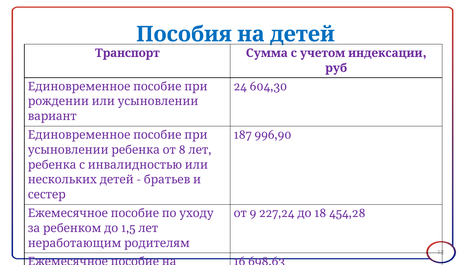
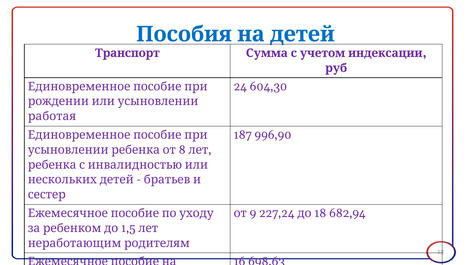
вариант: вариант -> работая (52, 116)
454,28: 454,28 -> 682,94 (347, 213)
